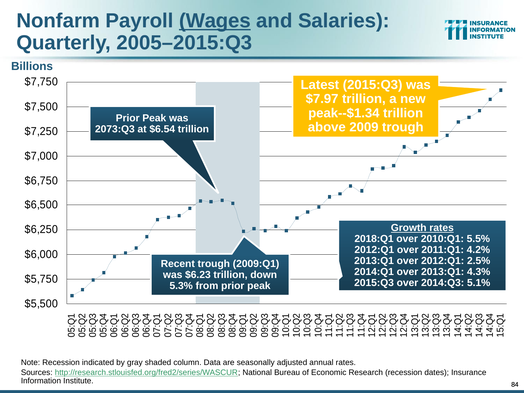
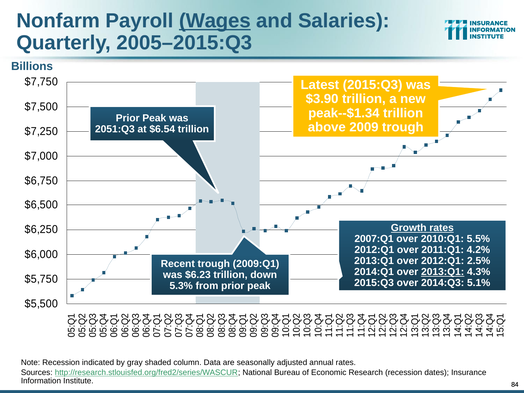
$7.97: $7.97 -> $3.90 (322, 99)
2073:Q3: 2073:Q3 -> 2051:Q3 (115, 129)
2018:Q1: 2018:Q1 -> 2007:Q1 (374, 239)
2013:Q1 underline: none -> present (443, 272)
